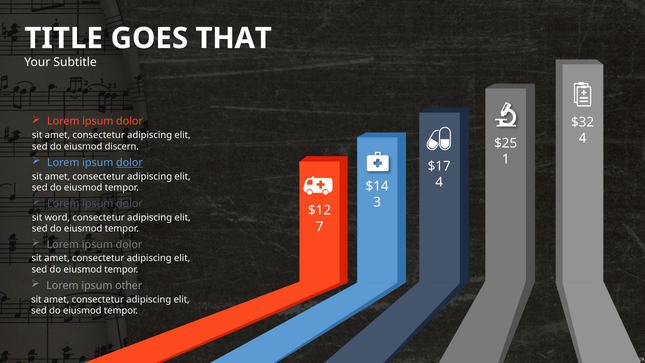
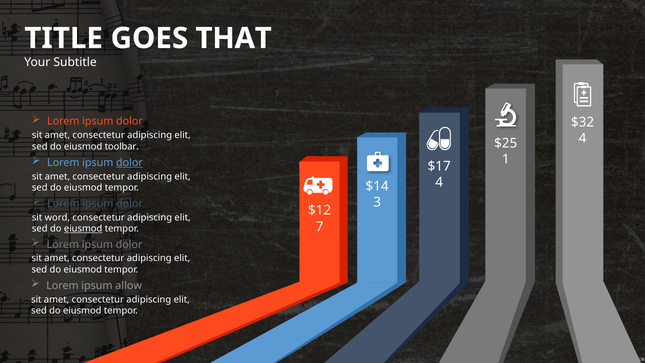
discern: discern -> toolbar (122, 147)
eiusmod underline: none -> present (83, 229)
other: other -> allow (129, 285)
